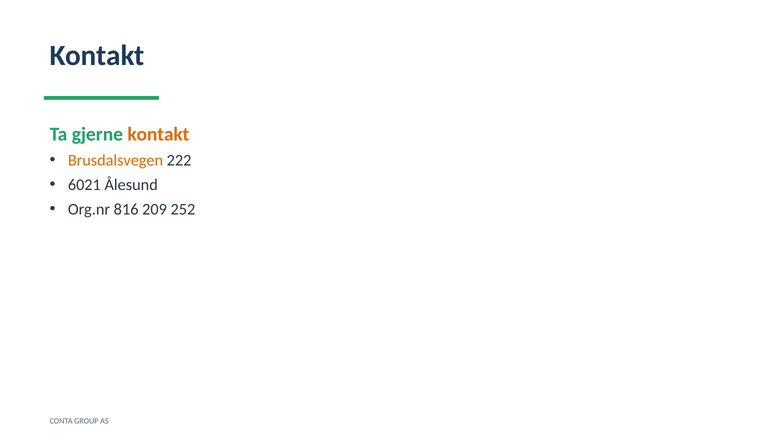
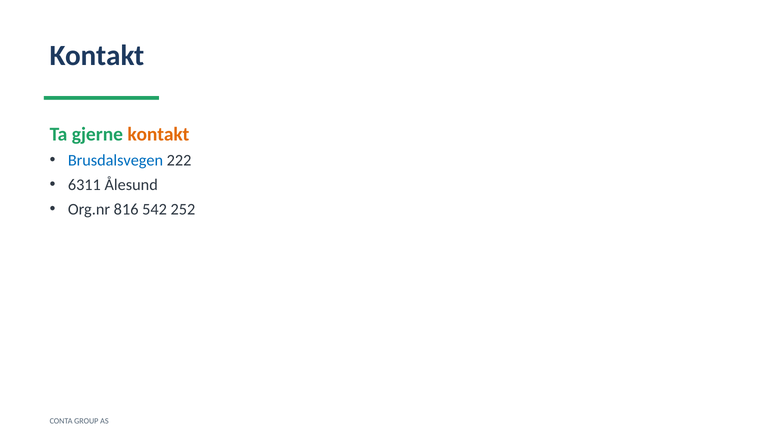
Brusdalsvegen colour: orange -> blue (115, 160)
6021: 6021 -> 6311 (84, 185)
209: 209 -> 542 (155, 209)
